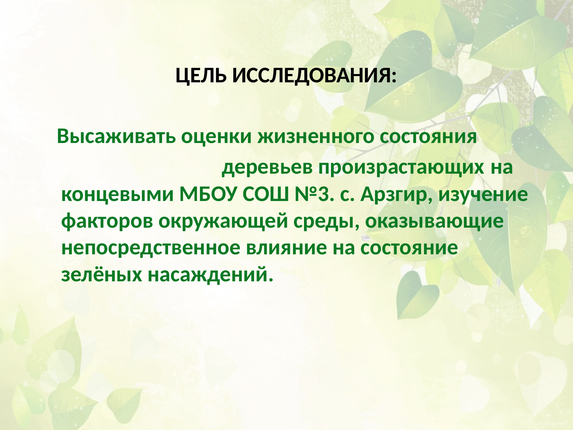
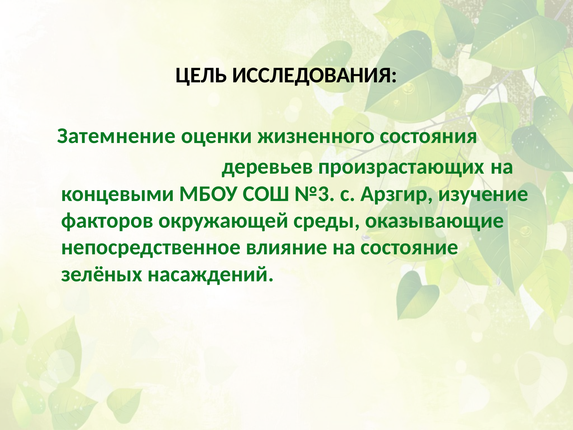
Высаживать: Высаживать -> Затемнение (116, 136)
